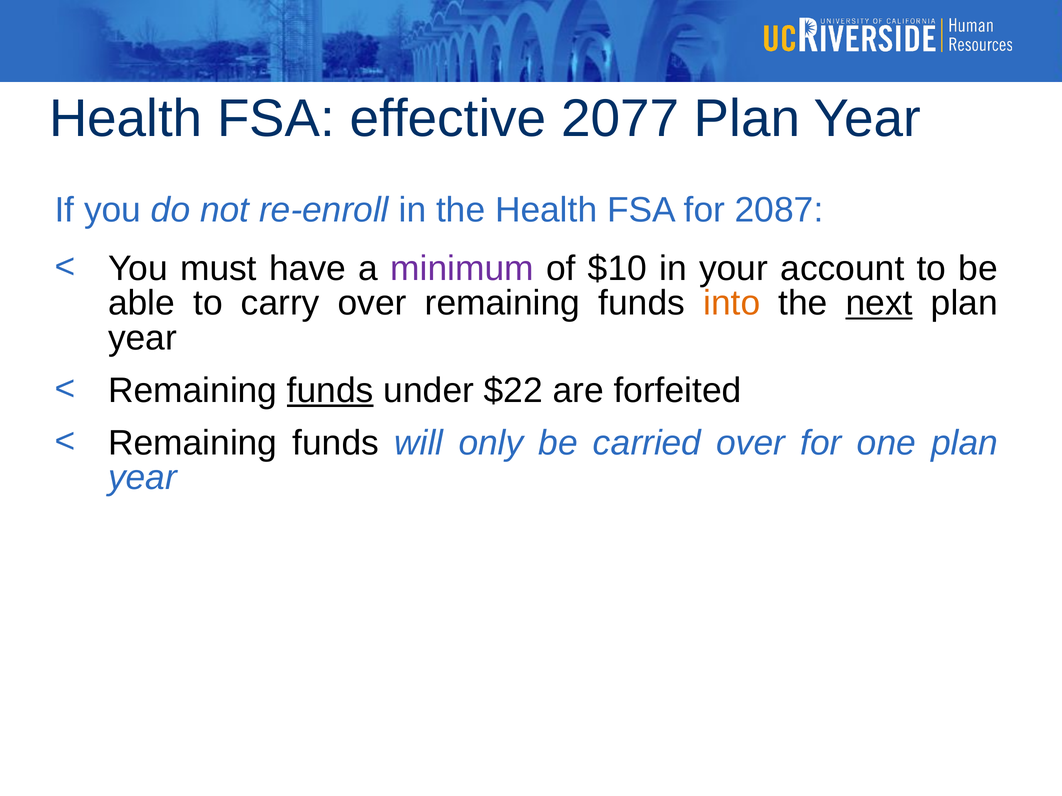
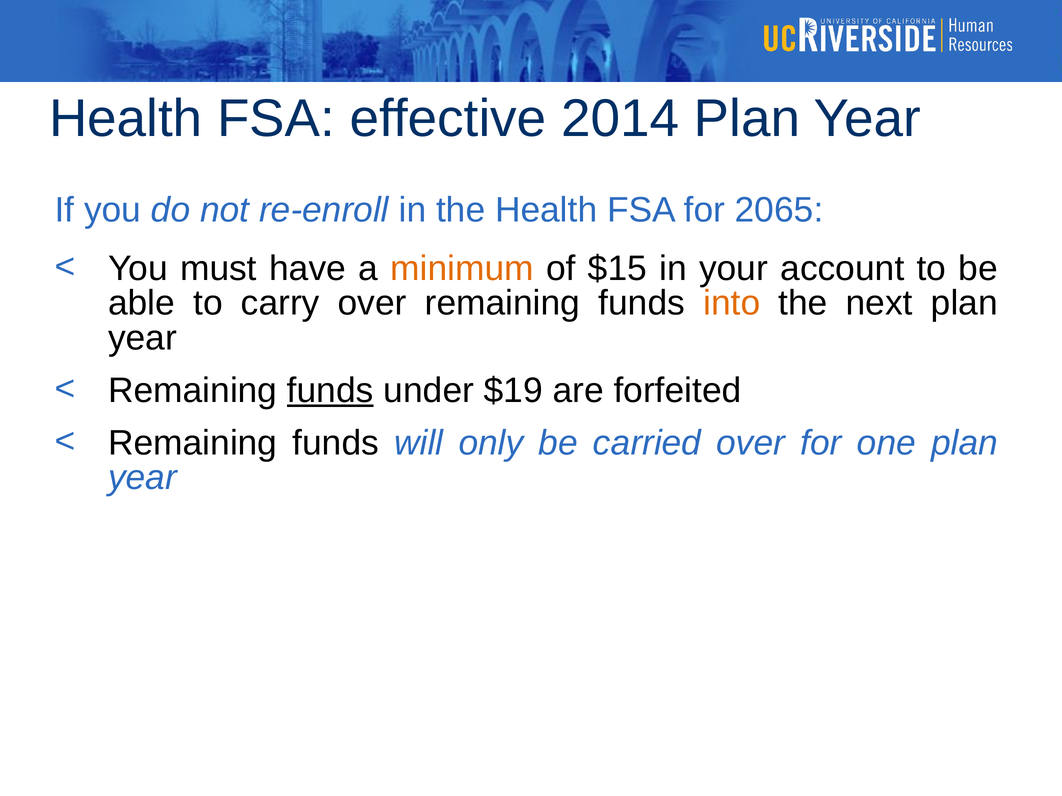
2077: 2077 -> 2014 (620, 119)
2087: 2087 -> 2065 (779, 210)
minimum colour: purple -> orange (462, 269)
$10: $10 -> $15 (617, 269)
next underline: present -> none (879, 303)
$22: $22 -> $19 (513, 391)
